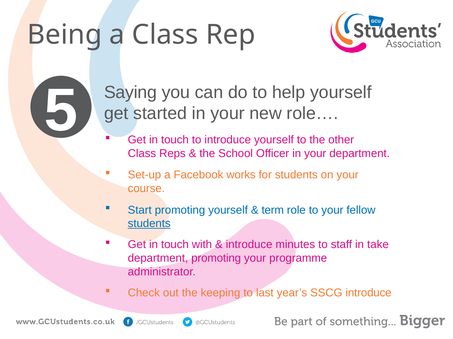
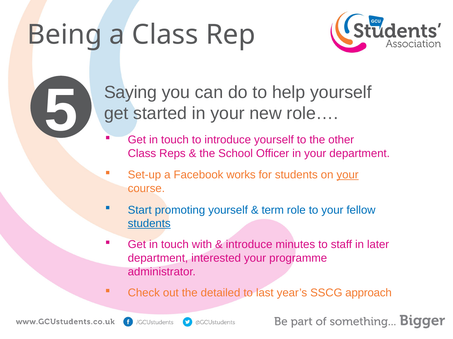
your underline: none -> present (348, 175)
take: take -> later (378, 245)
department promoting: promoting -> interested (216, 259)
keeping: keeping -> detailed (221, 293)
SSCG introduce: introduce -> approach (369, 293)
